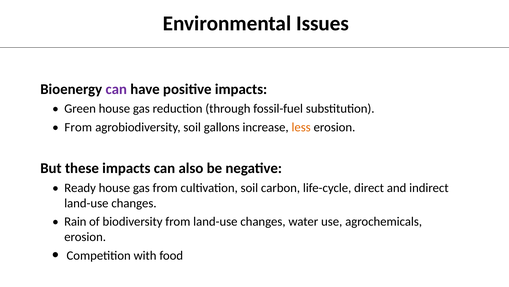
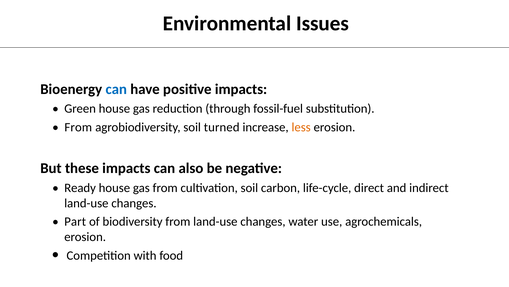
can colour: purple -> blue (116, 89)
gallons: gallons -> turned (222, 127)
Rain: Rain -> Part (75, 221)
